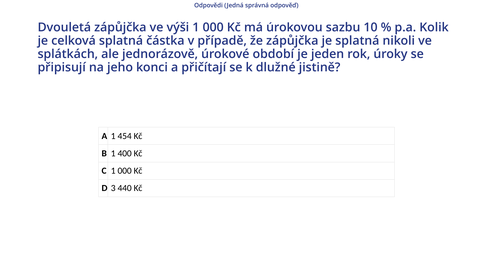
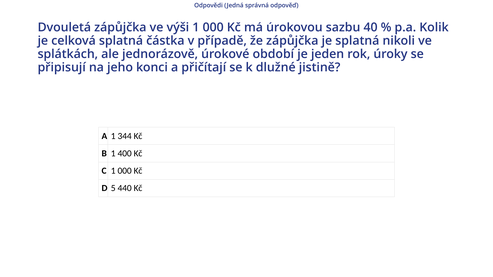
10: 10 -> 40 (371, 27)
454: 454 -> 344 (125, 136)
3: 3 -> 5 (113, 188)
